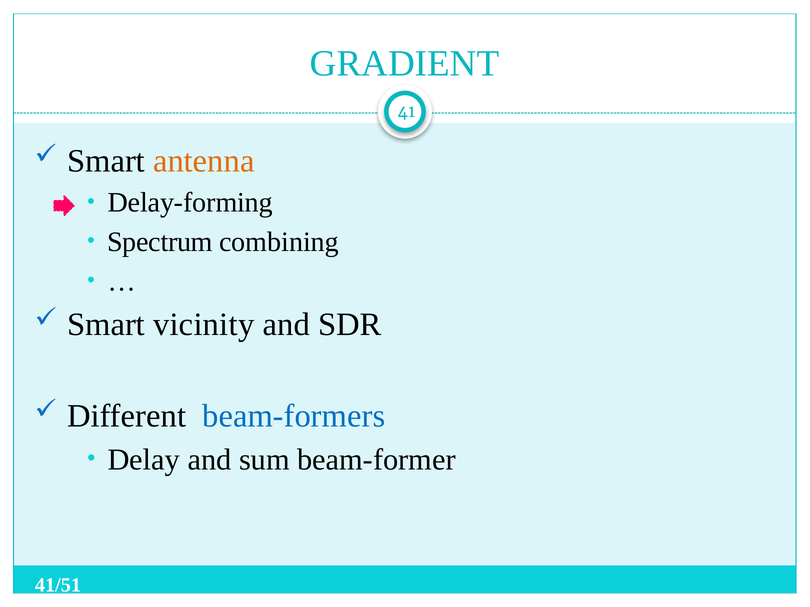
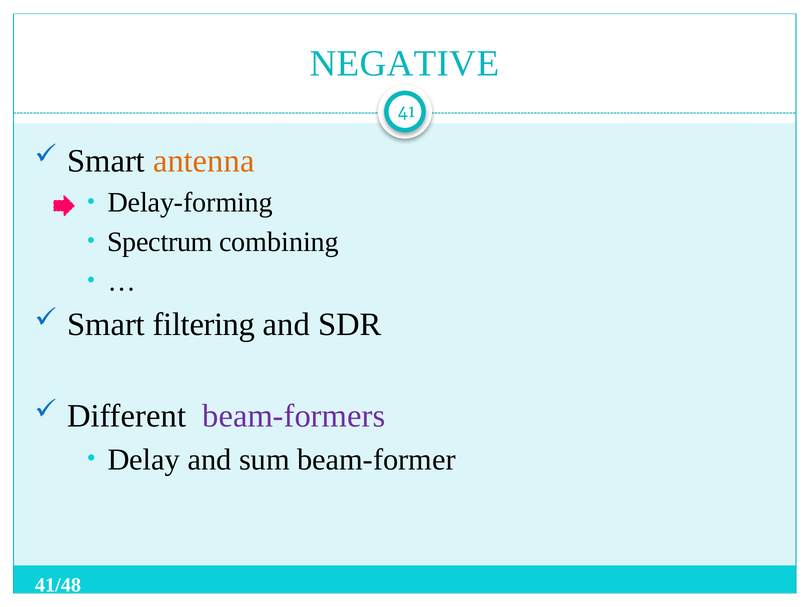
GRADIENT: GRADIENT -> NEGATIVE (404, 64)
vicinity: vicinity -> filtering (204, 325)
beam-formers colour: blue -> purple (294, 416)
41/51: 41/51 -> 41/48 (58, 585)
